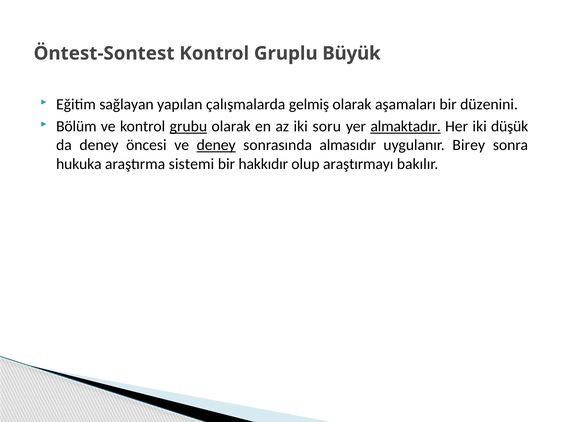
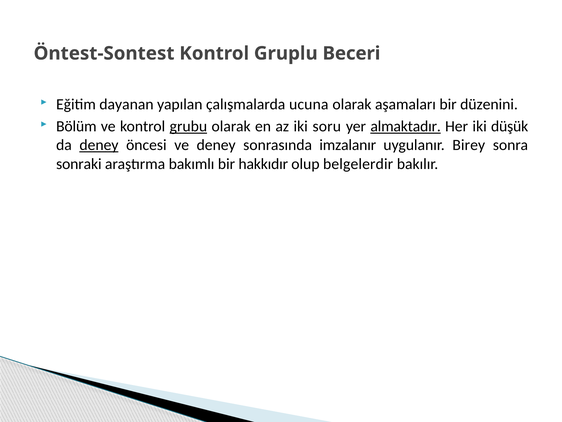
Büyük: Büyük -> Beceri (351, 53)
sağlayan: sağlayan -> dayanan (126, 104)
gelmiş: gelmiş -> ucuna (309, 104)
deney underline: none -> present (99, 145)
deney underline: present -> none (216, 145)
almasıdır: almasıdır -> imzalanır (348, 145)
hukuka: hukuka -> sonraki (79, 164)
sistemi: sistemi -> bakımlı (192, 164)
araştırmayı: araştırmayı -> belgelerdir (358, 164)
